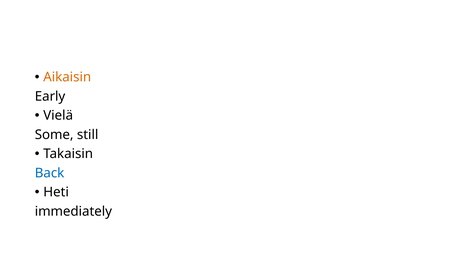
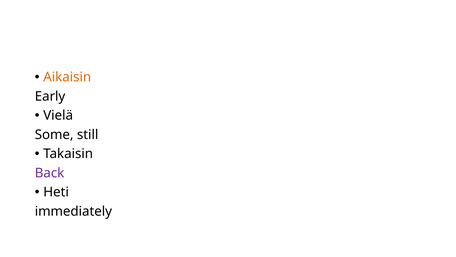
Back colour: blue -> purple (50, 173)
